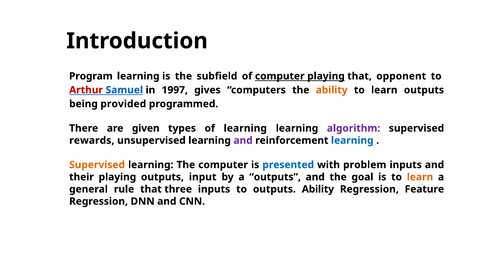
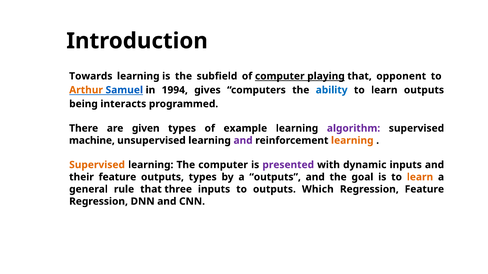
Program: Program -> Towards (91, 76)
Arthur colour: red -> orange (86, 90)
1997: 1997 -> 1994 (175, 90)
ability colour: orange -> blue (332, 90)
provided: provided -> interacts (123, 104)
of learning: learning -> example (245, 128)
rewards: rewards -> machine (92, 141)
learning colour: blue -> orange (352, 141)
presented colour: blue -> purple (288, 165)
problem: problem -> dynamic (365, 165)
their playing: playing -> feature (117, 177)
outputs input: input -> types (203, 177)
outputs Ability: Ability -> Which (318, 190)
